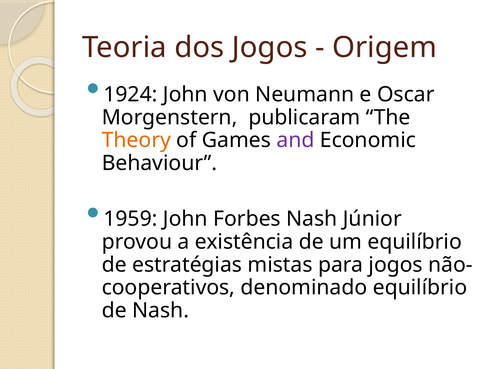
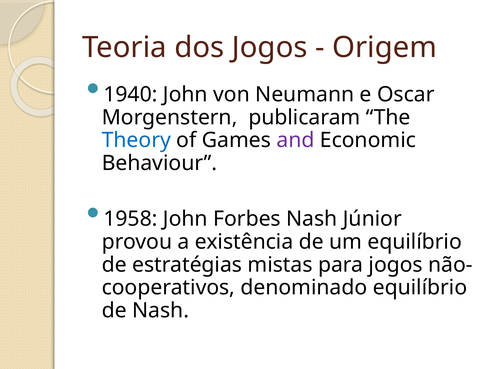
1924: 1924 -> 1940 (131, 95)
Theory colour: orange -> blue (136, 140)
1959: 1959 -> 1958 (131, 219)
